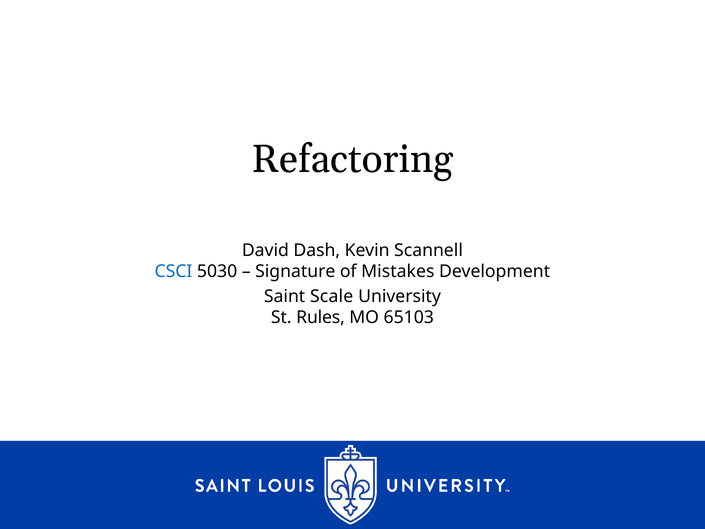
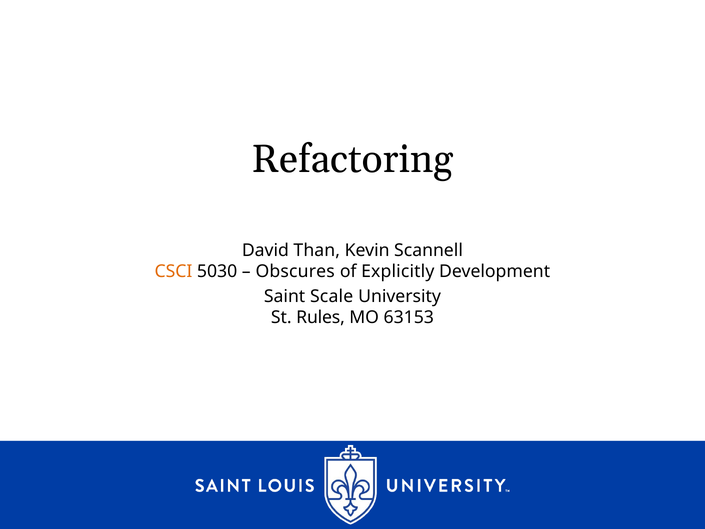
Dash: Dash -> Than (317, 250)
CSCI colour: blue -> orange (173, 271)
Signature: Signature -> Obscures (295, 271)
Mistakes: Mistakes -> Explicitly (398, 271)
65103: 65103 -> 63153 (409, 317)
